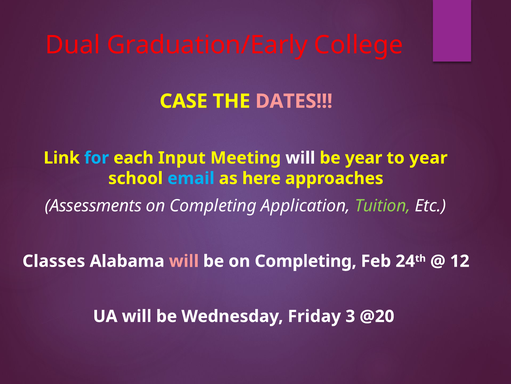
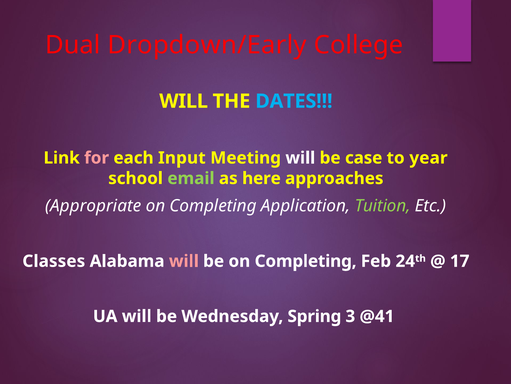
Graduation/Early: Graduation/Early -> Dropdown/Early (207, 45)
CASE: CASE -> WILL (184, 101)
DATES colour: pink -> light blue (294, 101)
for colour: light blue -> pink (97, 158)
be year: year -> case (364, 158)
email colour: light blue -> light green (191, 178)
Assessments: Assessments -> Appropriate (93, 206)
12: 12 -> 17 (460, 261)
Friday: Friday -> Spring (314, 316)
@20: @20 -> @41 (377, 316)
